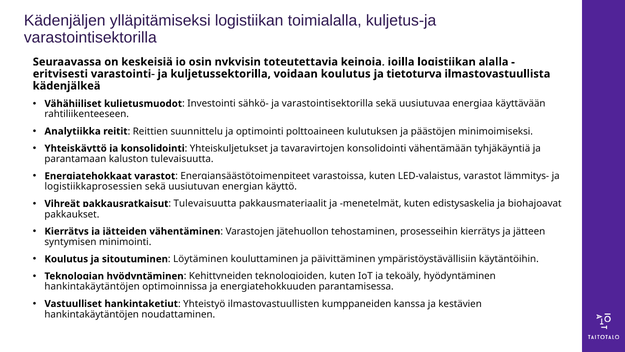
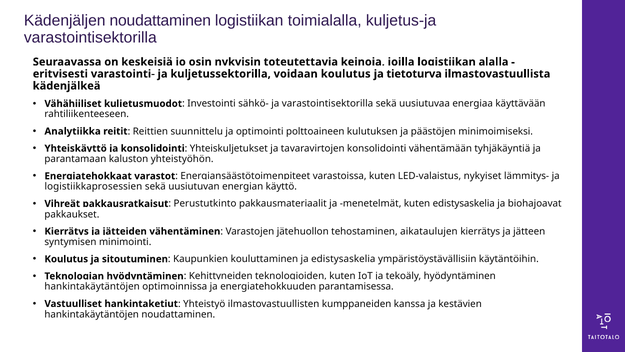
Kädenjäljen ylläpitämiseksi: ylläpitämiseksi -> noudattaminen (160, 21)
kaluston tulevaisuutta: tulevaisuutta -> yhteistyöhön (182, 159)
LED-valaistus varastot: varastot -> nykyiset (483, 176)
pakkausratkaisut Tulevaisuutta: Tulevaisuutta -> Perustutkinto (205, 203)
prosesseihin: prosesseihin -> aikataulujen (429, 231)
Löytäminen: Löytäminen -> Kaupunkien (201, 259)
ja päivittäminen: päivittäminen -> edistysaskelia (343, 259)
